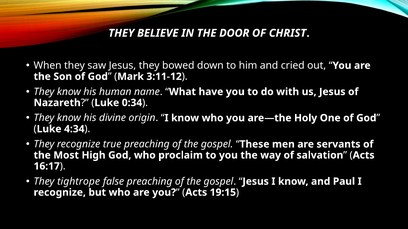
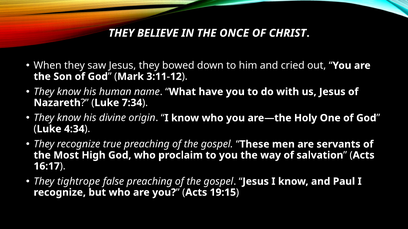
DOOR: DOOR -> ONCE (234, 33)
0:34: 0:34 -> 7:34 (132, 103)
